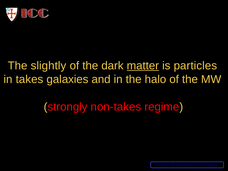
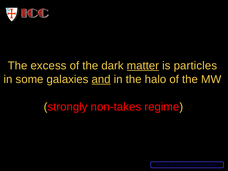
slightly: slightly -> excess (49, 66)
takes: takes -> some (30, 79)
and underline: none -> present (101, 79)
